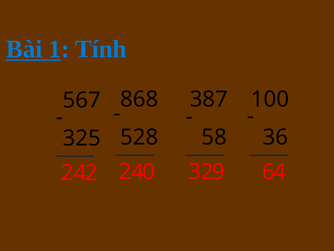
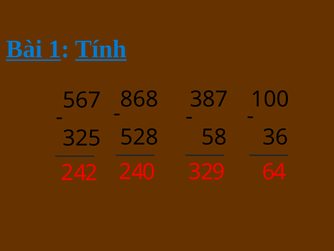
Tính underline: none -> present (101, 49)
